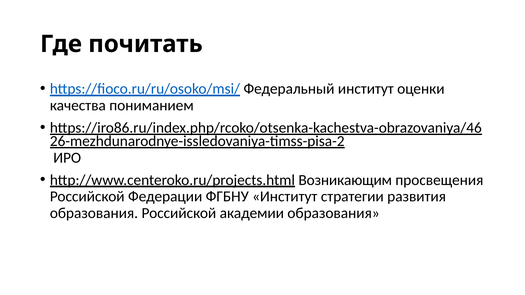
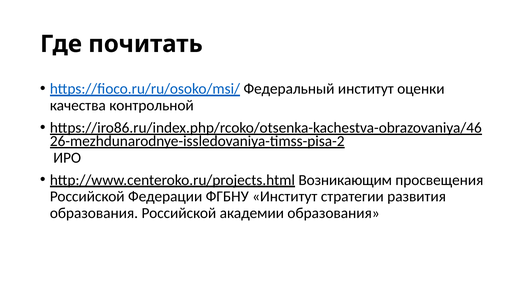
пониманием: пониманием -> контрольной (151, 106)
